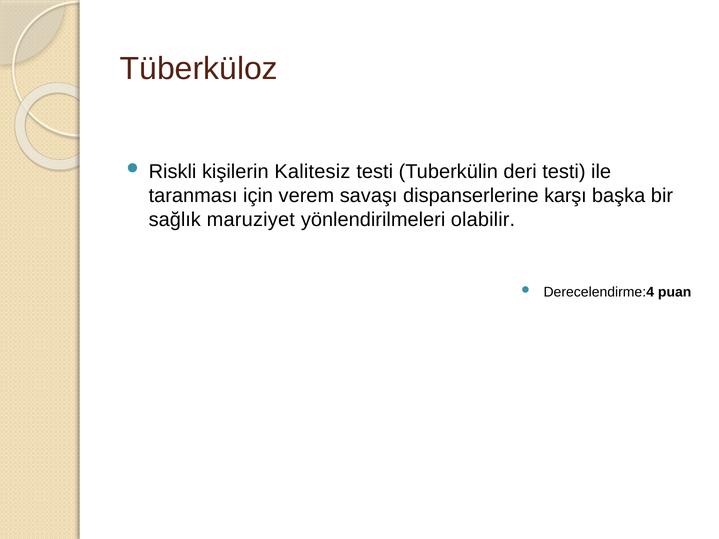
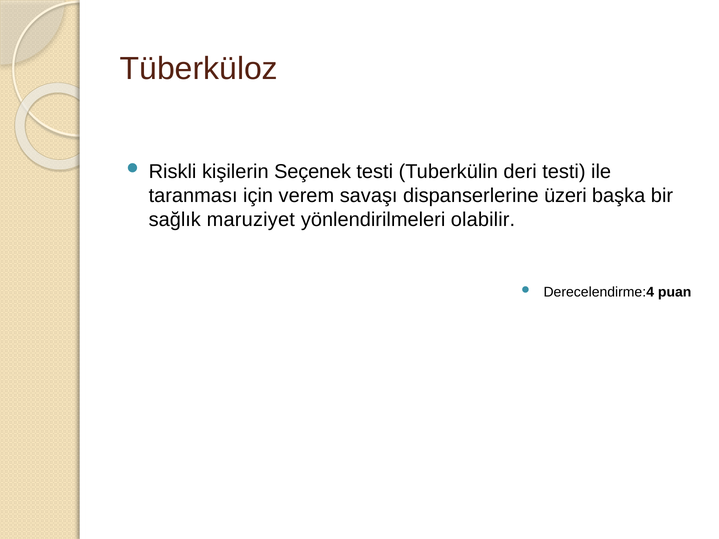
Kalitesiz: Kalitesiz -> Seçenek (313, 172)
karşı: karşı -> üzeri (565, 196)
